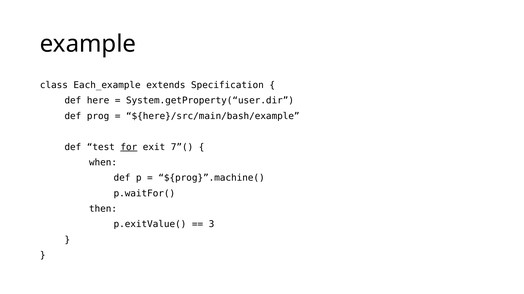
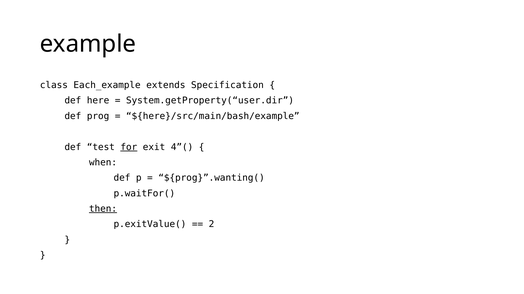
7”(: 7”( -> 4”( (182, 147)
${prog}”.machine(: ${prog}”.machine( -> ${prog}”.wanting( (212, 178)
then underline: none -> present (103, 209)
3: 3 -> 2 (212, 225)
